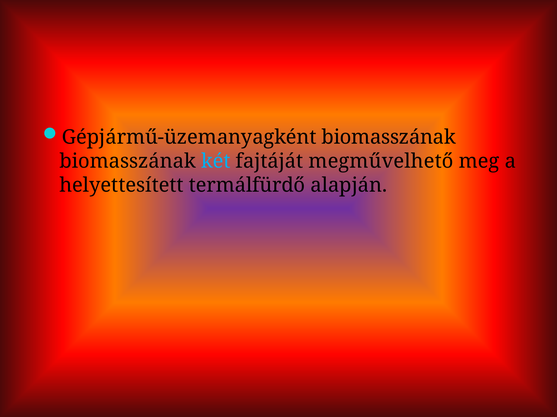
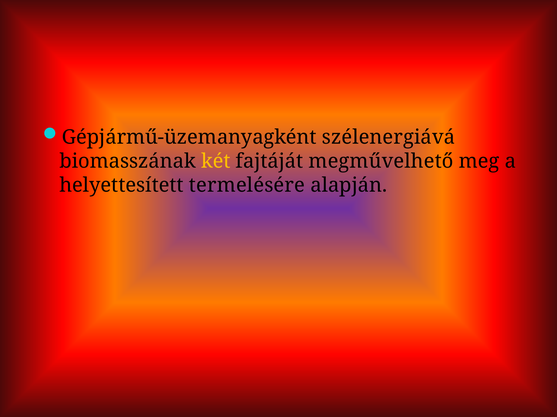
Gépjármű-üzemanyagként biomasszának: biomasszának -> szélenergiává (389, 137)
két colour: light blue -> yellow (216, 161)
termálfürdő: termálfürdő -> termelésére (247, 186)
